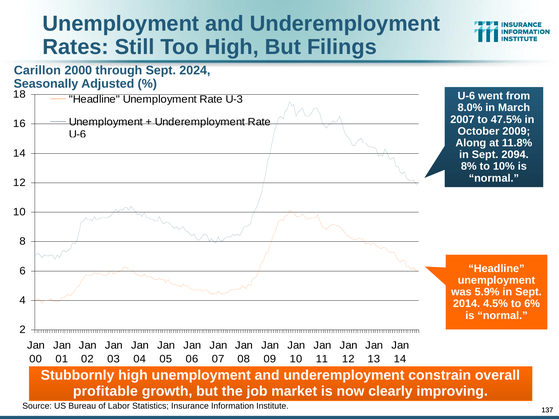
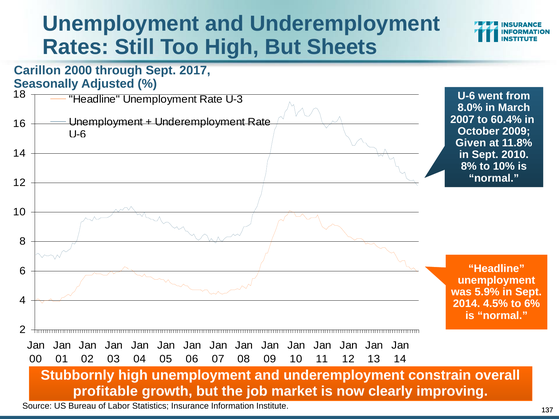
Filings: Filings -> Sheets (342, 47)
2024: 2024 -> 2017 (195, 70)
47.5%: 47.5% -> 60.4% (506, 120)
Along: Along -> Given (471, 143)
2094: 2094 -> 2010 (515, 155)
